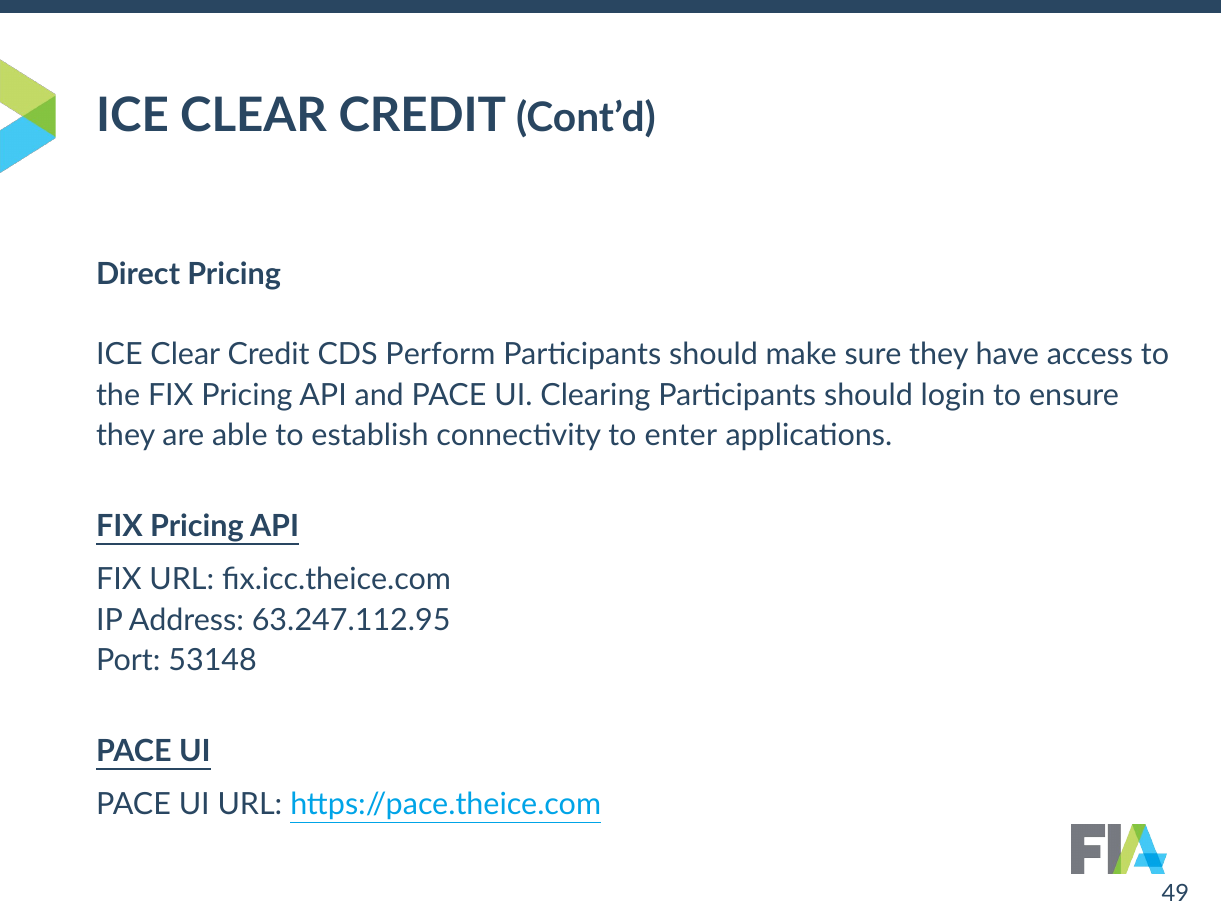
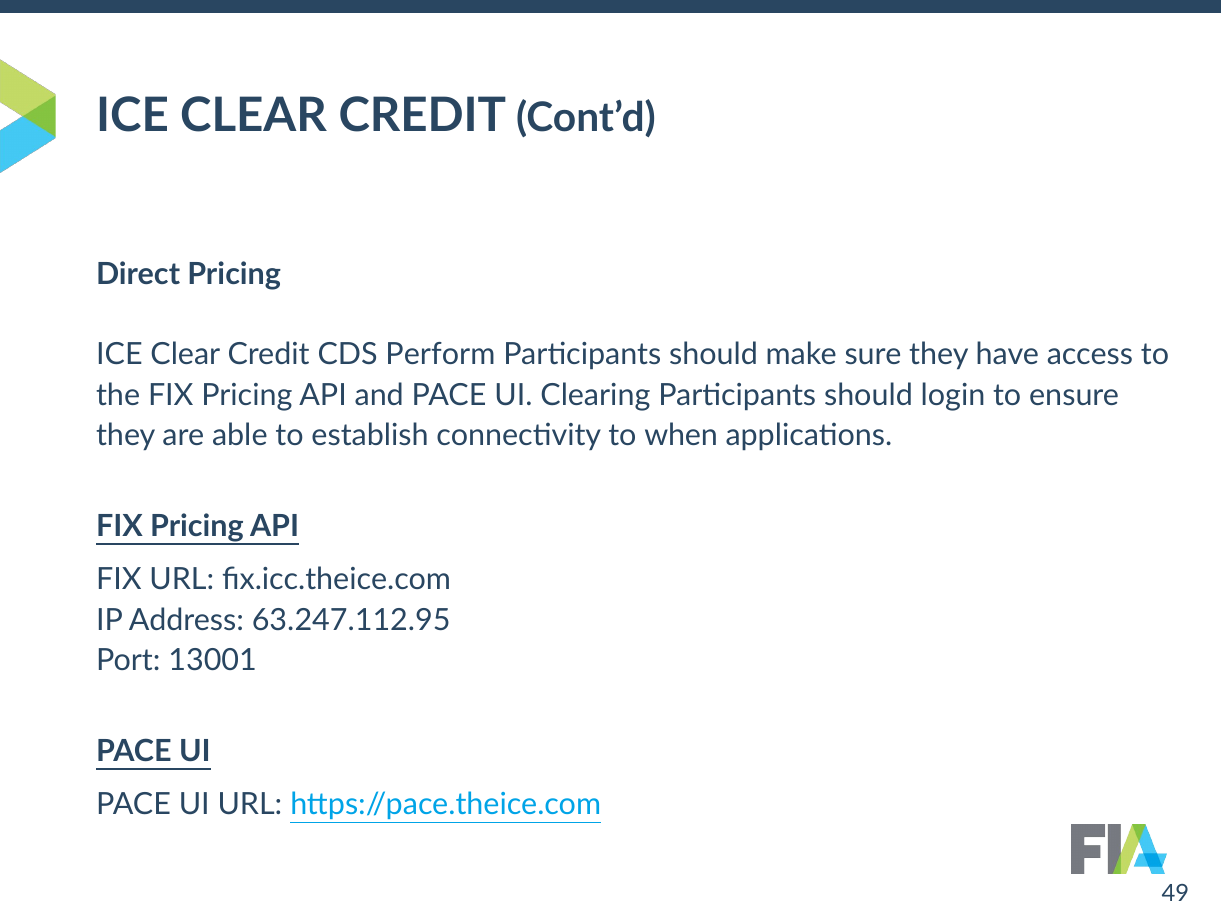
enter: enter -> when (681, 435)
53148: 53148 -> 13001 (213, 660)
